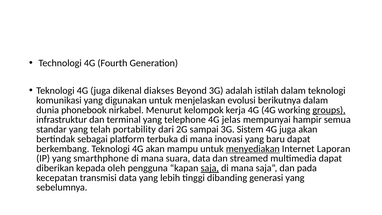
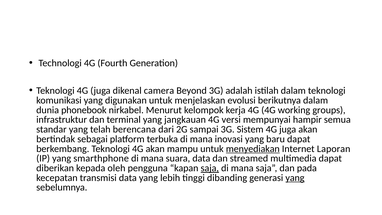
diakses: diakses -> camera (159, 91)
groups underline: present -> none (329, 110)
telephone: telephone -> jangkauan (185, 120)
jelas: jelas -> versi (231, 120)
portability: portability -> berencana (134, 129)
yang underline: none -> present (295, 178)
